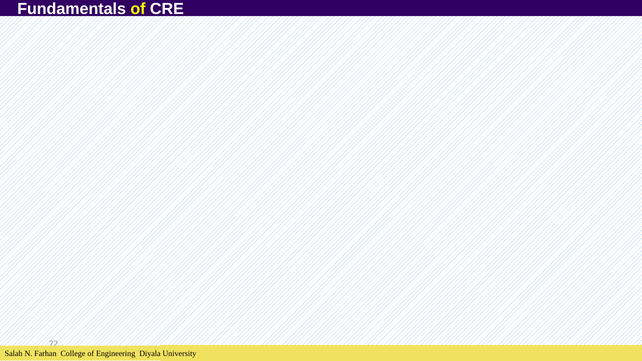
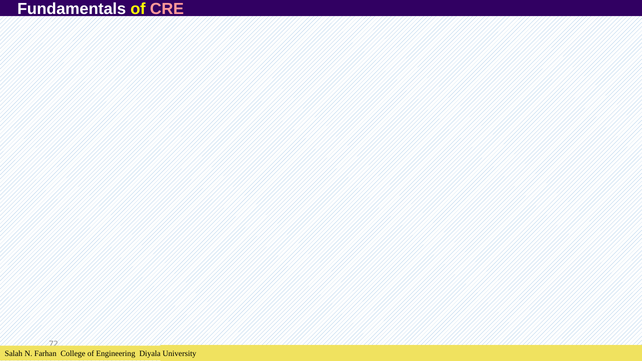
CRE colour: white -> pink (167, 9)
